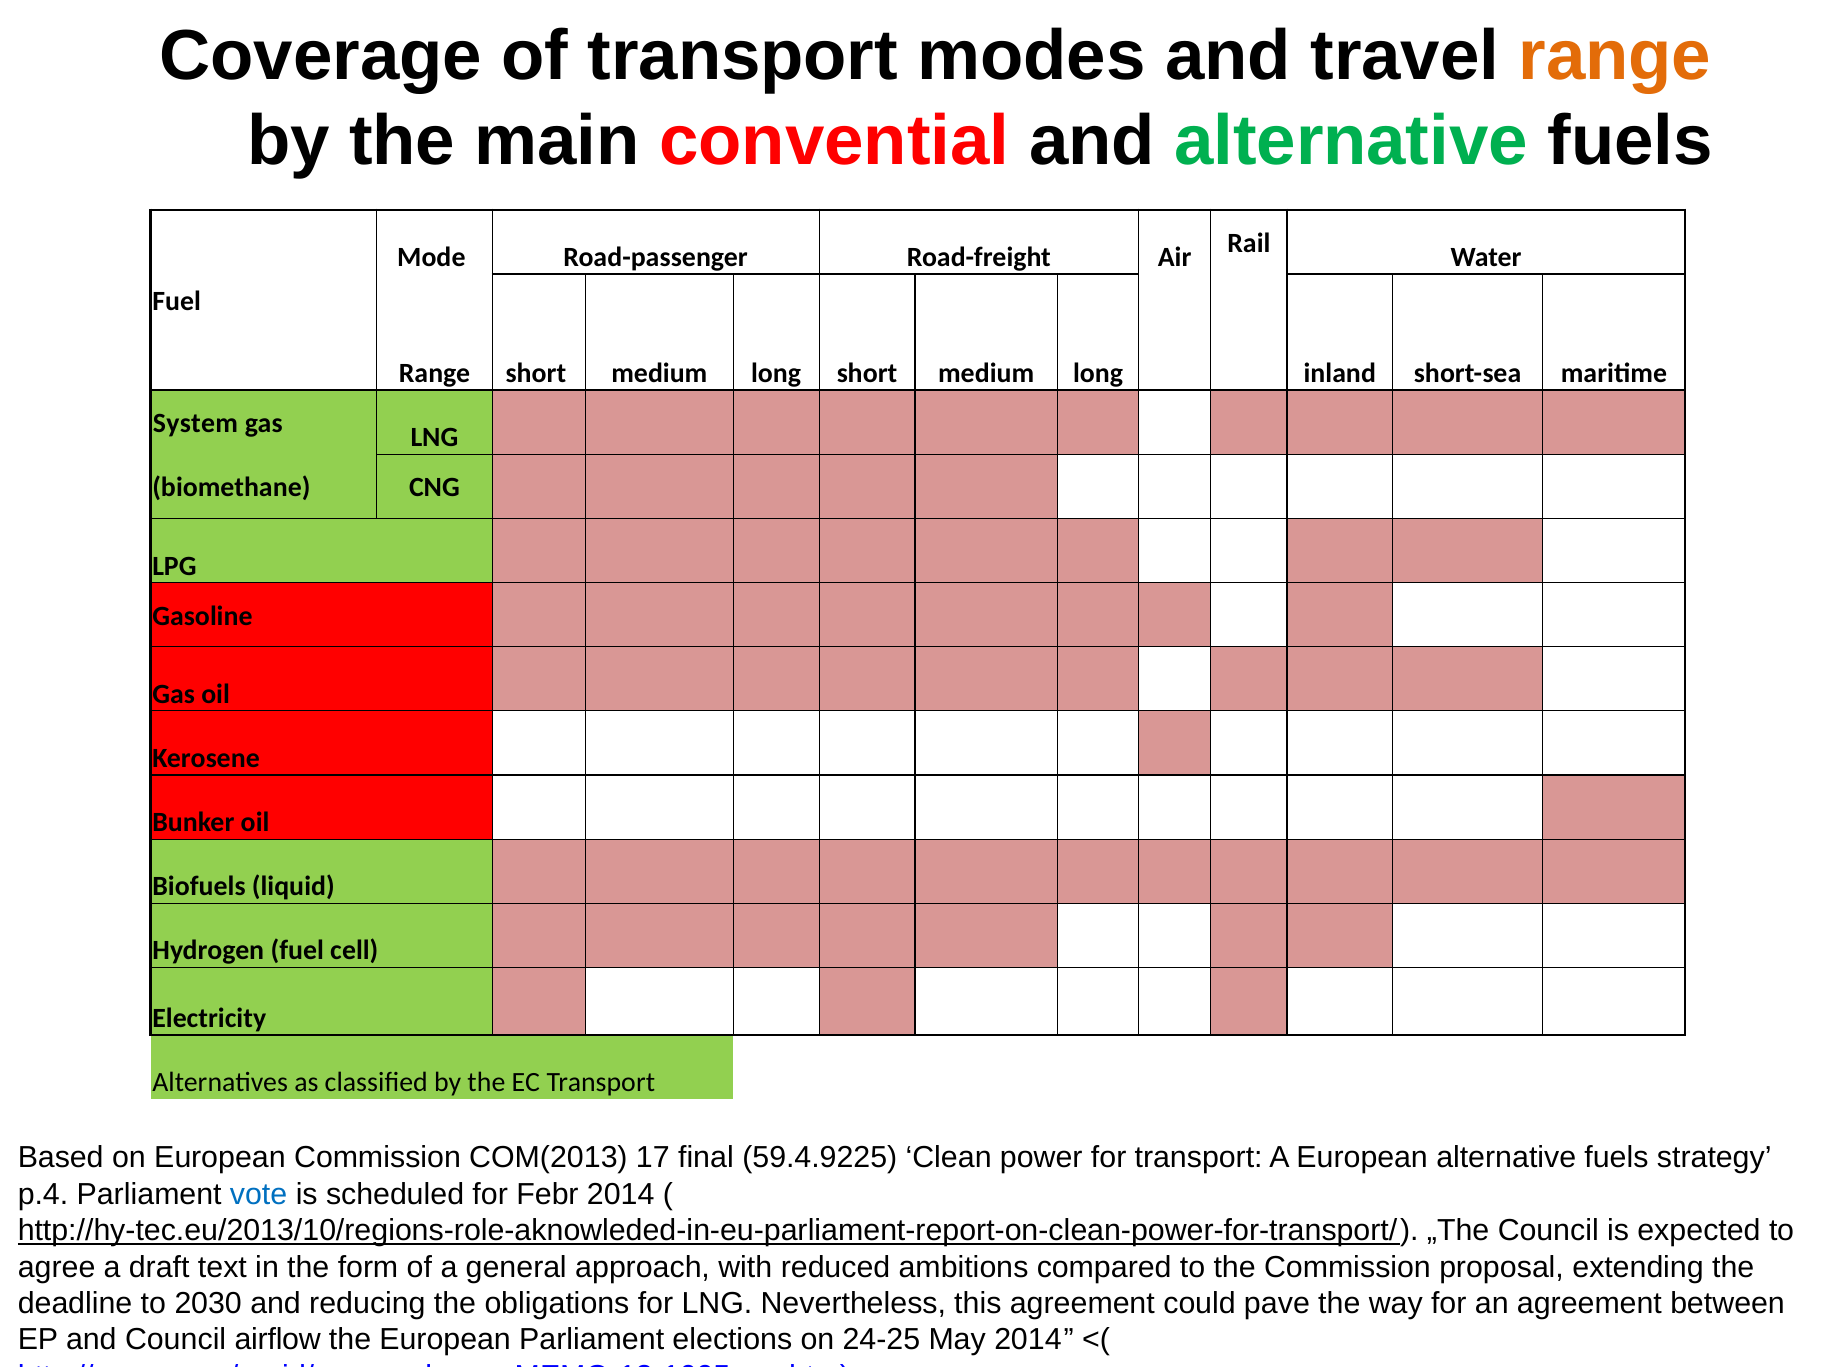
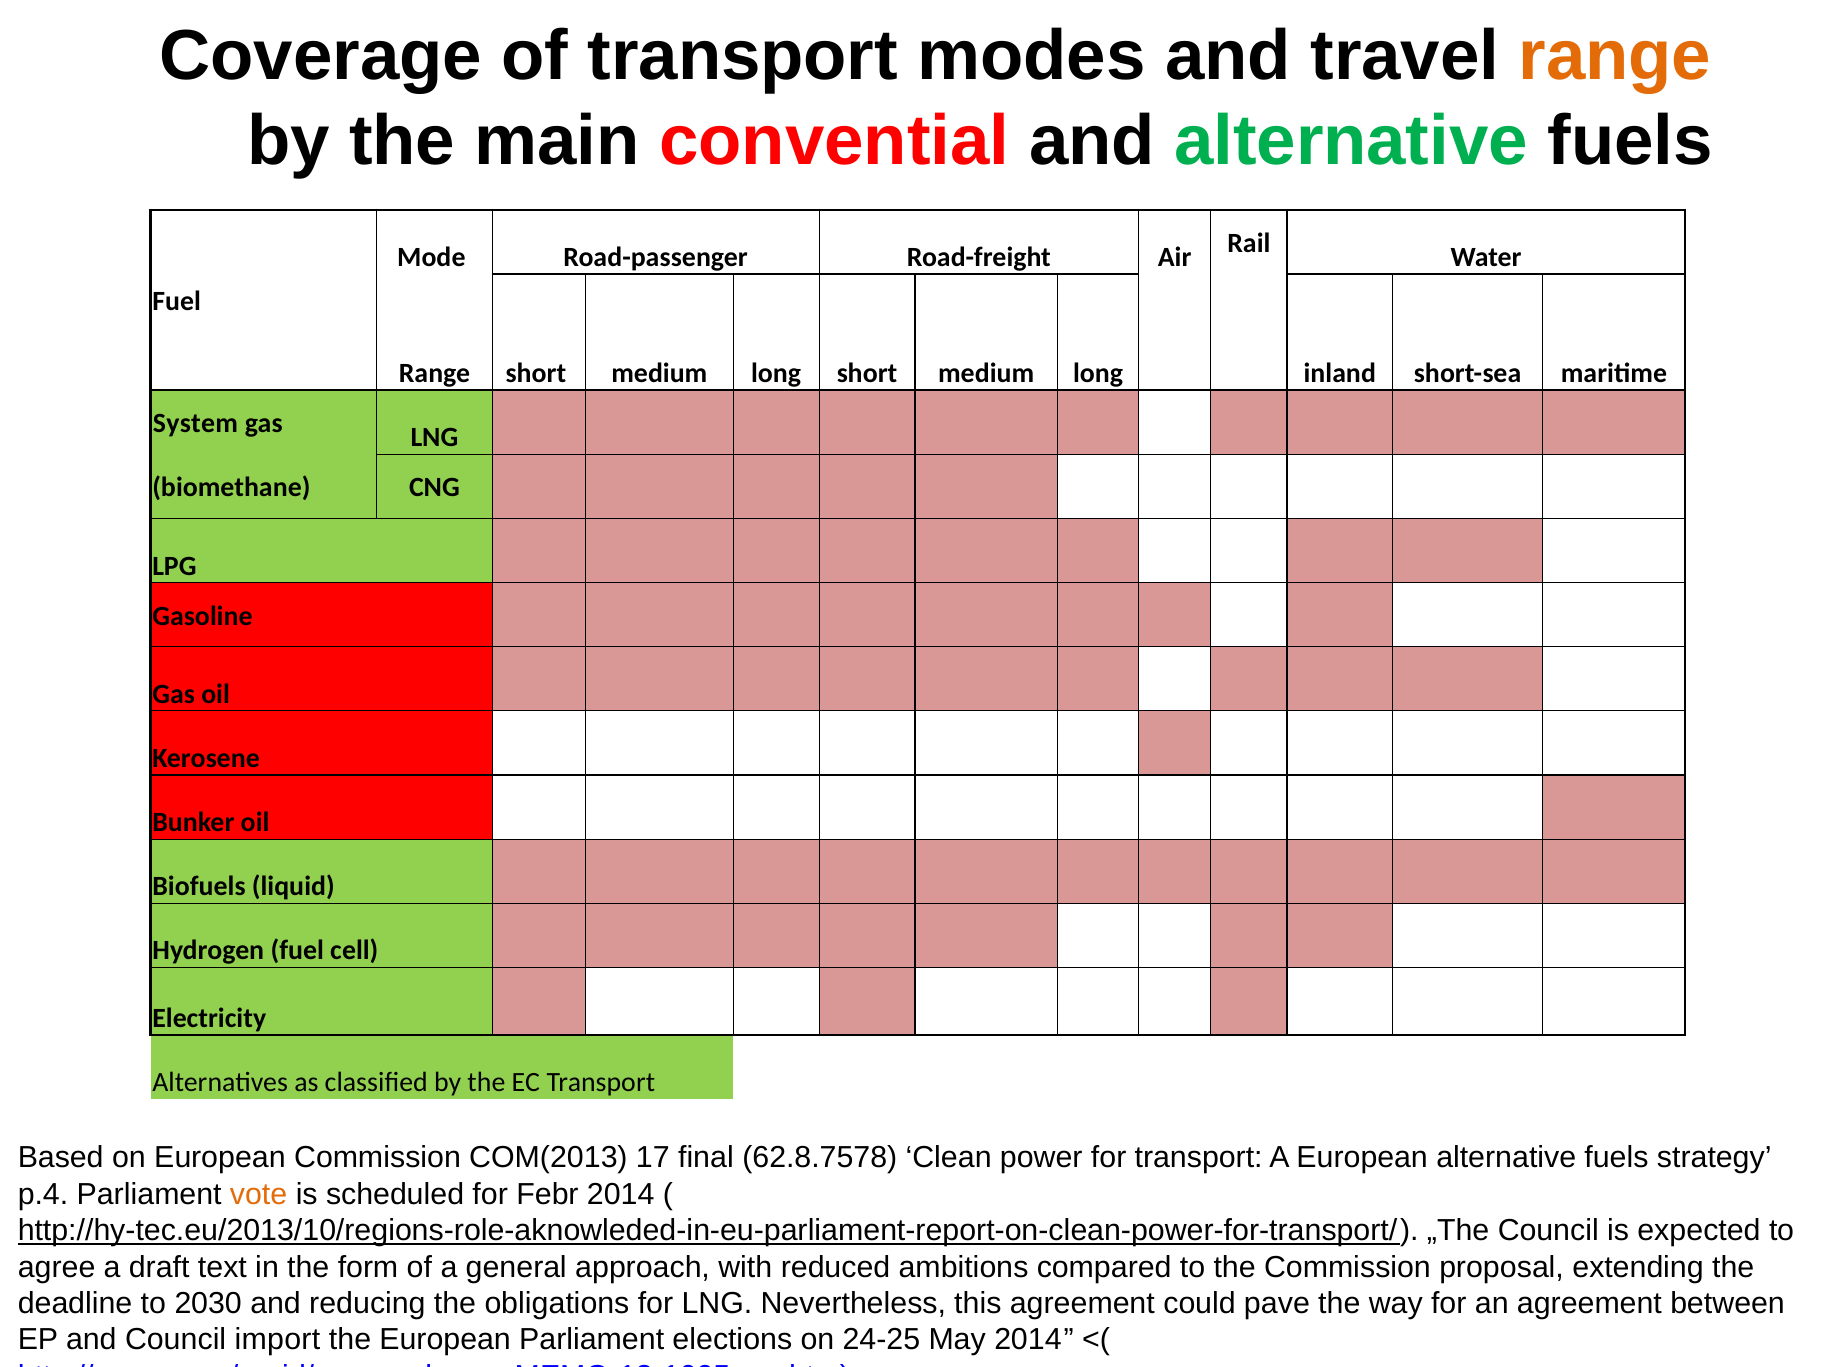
59.4.9225: 59.4.9225 -> 62.8.7578 (820, 1157)
vote colour: blue -> orange (259, 1194)
airflow: airflow -> import (277, 1339)
